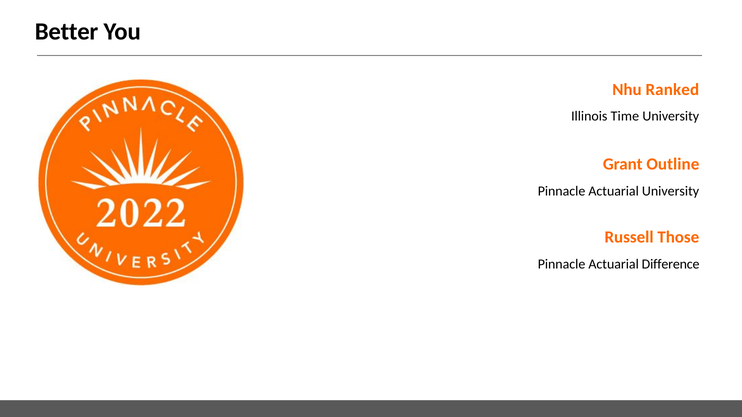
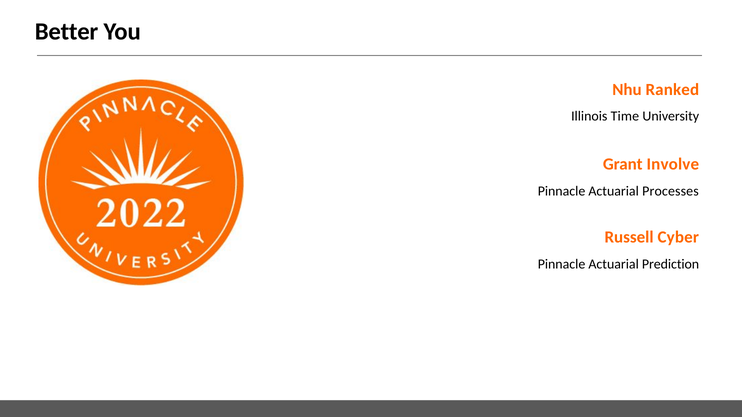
Outline: Outline -> Involve (673, 164)
Actuarial University: University -> Processes (670, 191)
Those: Those -> Cyber (678, 238)
Difference: Difference -> Prediction (671, 264)
